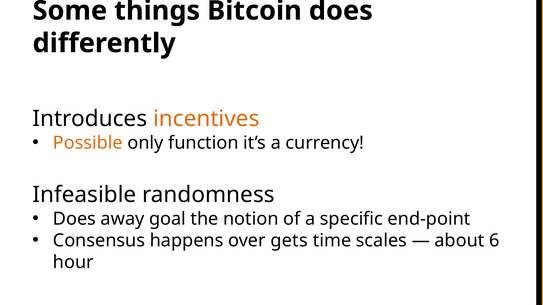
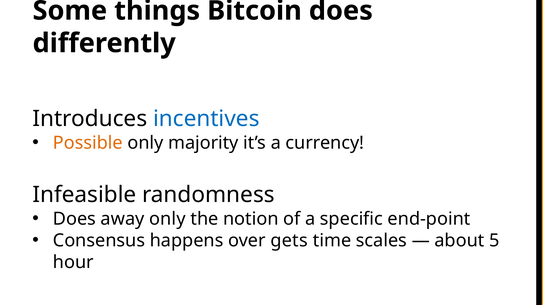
incentives colour: orange -> blue (206, 119)
function: function -> majority (203, 143)
away goal: goal -> only (167, 219)
6: 6 -> 5 (494, 241)
